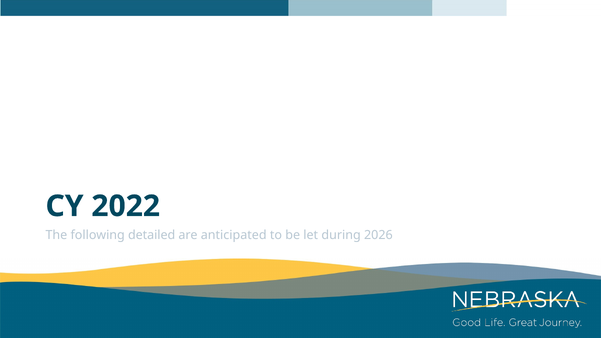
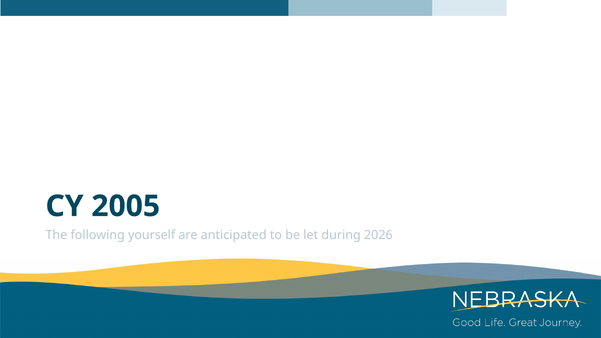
2022: 2022 -> 2005 (126, 206)
detailed: detailed -> yourself (152, 235)
